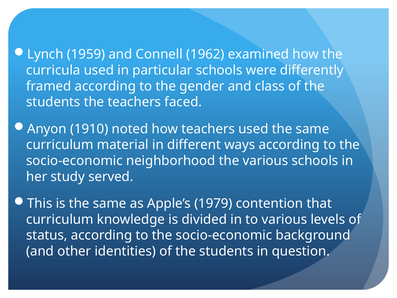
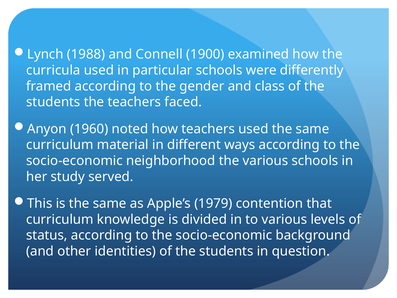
1959: 1959 -> 1988 (86, 54)
1962: 1962 -> 1900 (205, 54)
1910: 1910 -> 1960 (89, 129)
